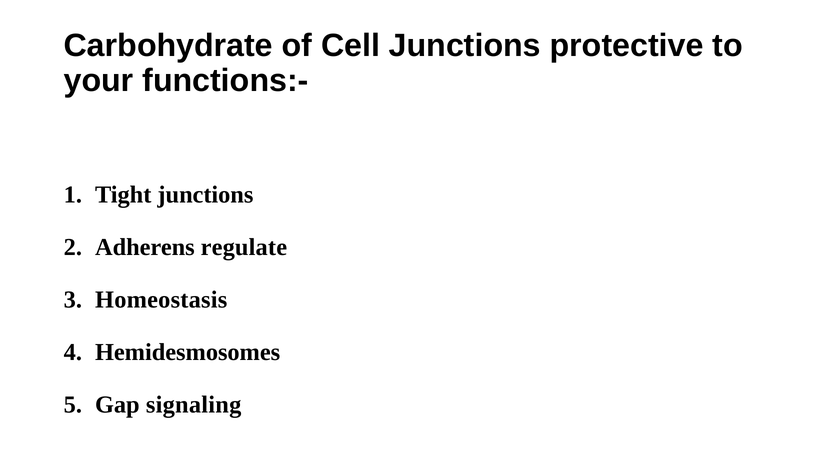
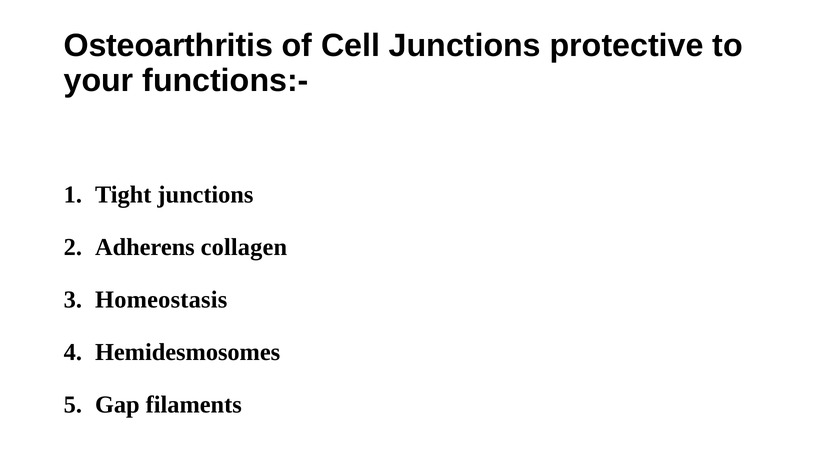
Carbohydrate: Carbohydrate -> Osteoarthritis (168, 46)
regulate: regulate -> collagen (244, 247)
signaling: signaling -> filaments (194, 405)
